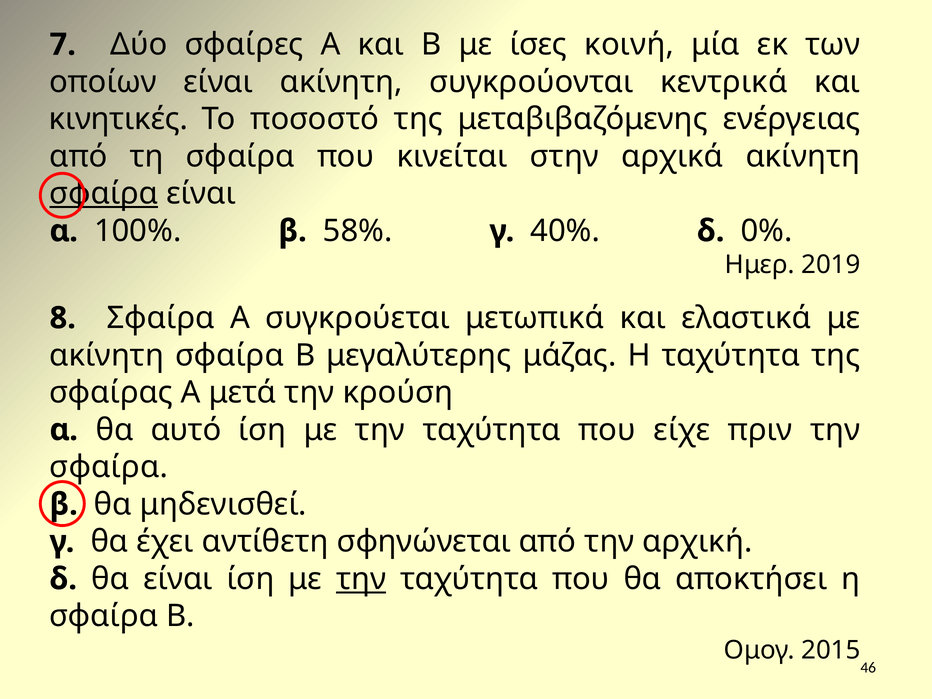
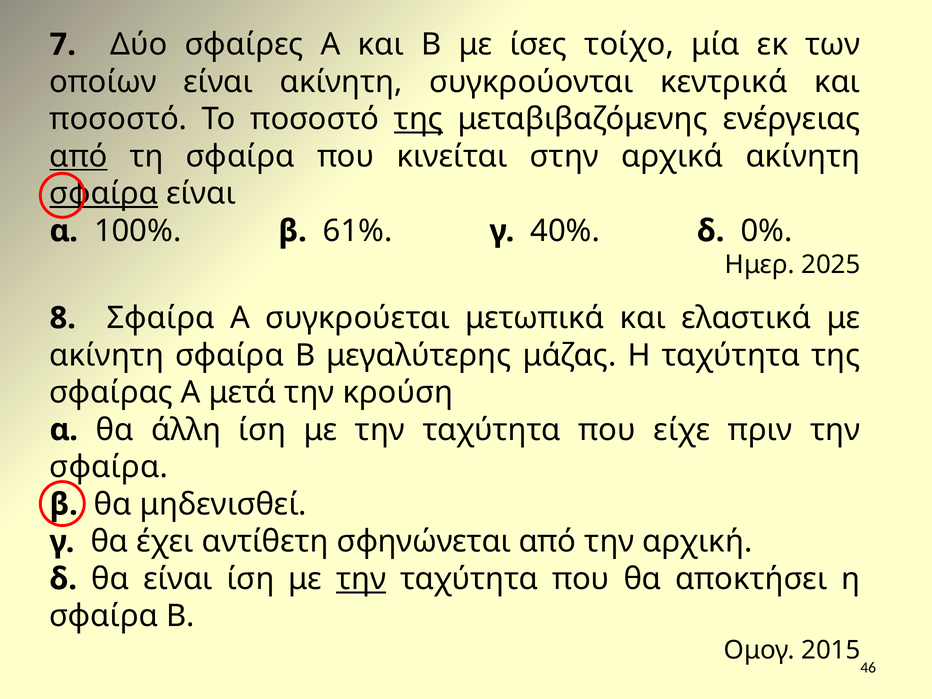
κοινή: κοινή -> τοίχο (629, 45)
κινητικές: κινητικές -> ποσοστό (118, 119)
της underline: none -> present (418, 119)
από underline: none -> present (79, 156)
58%: 58% -> 61% (358, 231)
2019: 2019 -> 2025 (831, 265)
αυτό: αυτό -> άλλη (186, 430)
